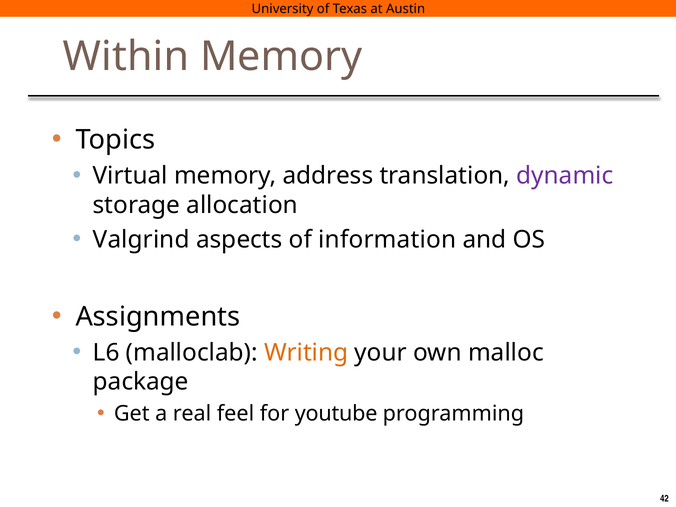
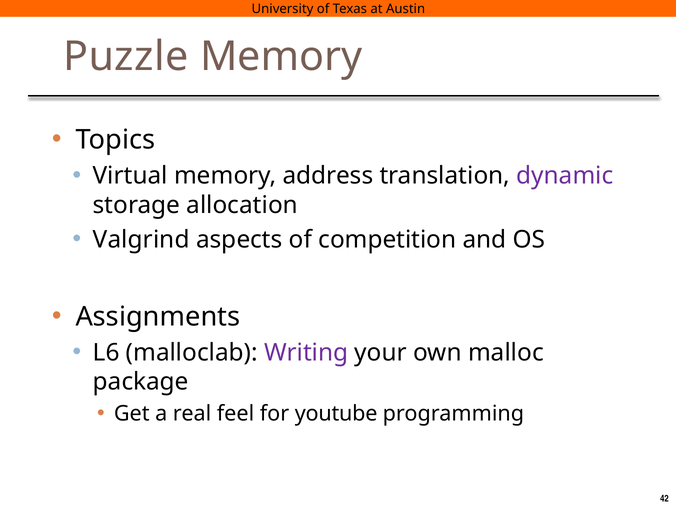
Within: Within -> Puzzle (126, 56)
information: information -> competition (387, 240)
Writing colour: orange -> purple (306, 352)
